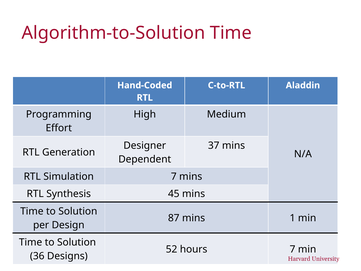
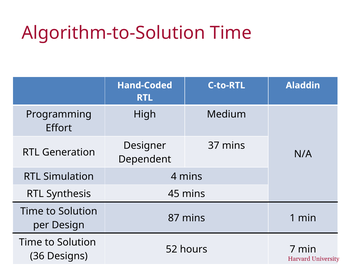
Simulation 7: 7 -> 4 (174, 176)
